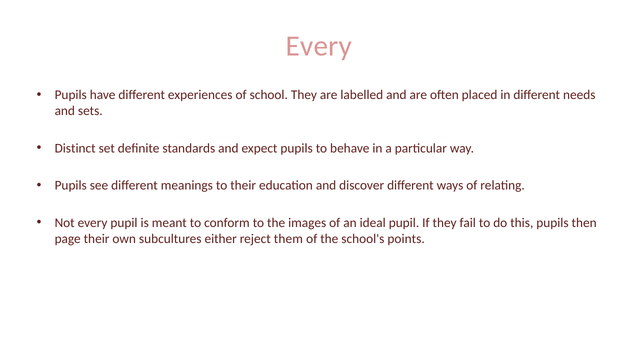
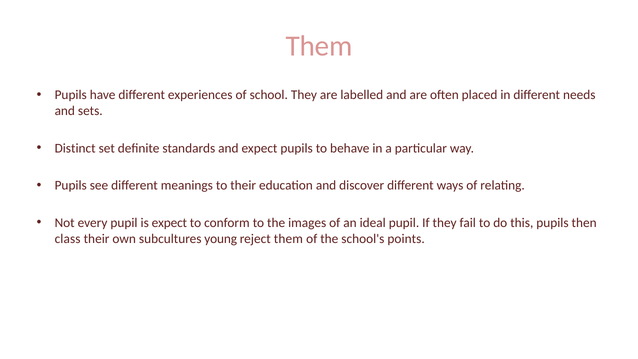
Every: Every -> Them (319, 46)
is meant: meant -> expect (169, 223)
page: page -> class (68, 239)
either: either -> young (221, 239)
